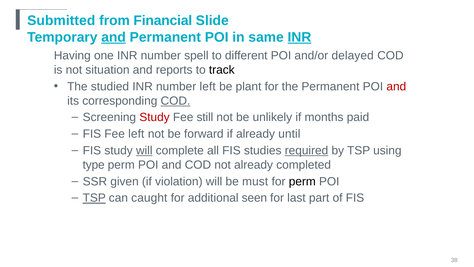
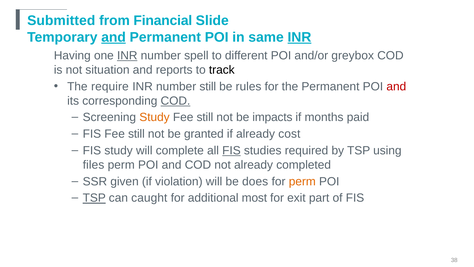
INR underline: none -> present (127, 56)
delayed: delayed -> greybox (353, 56)
studied: studied -> require (110, 86)
number left: left -> still (208, 86)
plant: plant -> rules (249, 86)
Study colour: red -> orange (154, 117)
unlikely: unlikely -> impacts (272, 117)
FIS Fee left: left -> still (136, 134)
forward: forward -> granted (204, 134)
until: until -> cost (289, 134)
will underline: present -> none (144, 150)
FIS underline: none -> present (231, 150)
required underline: present -> none (307, 150)
type: type -> files (94, 165)
must: must -> does (255, 181)
perm colour: black -> orange (302, 181)
seen: seen -> most (254, 198)
last: last -> exit (296, 198)
